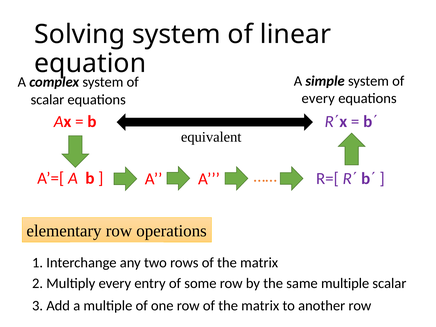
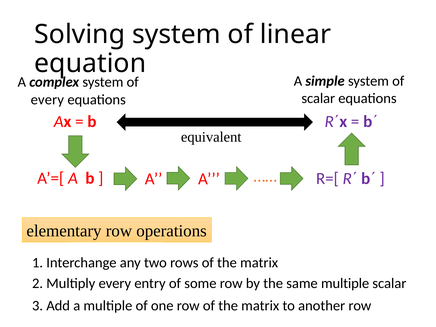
every: every -> scalar (318, 98)
scalar: scalar -> every (47, 100)
